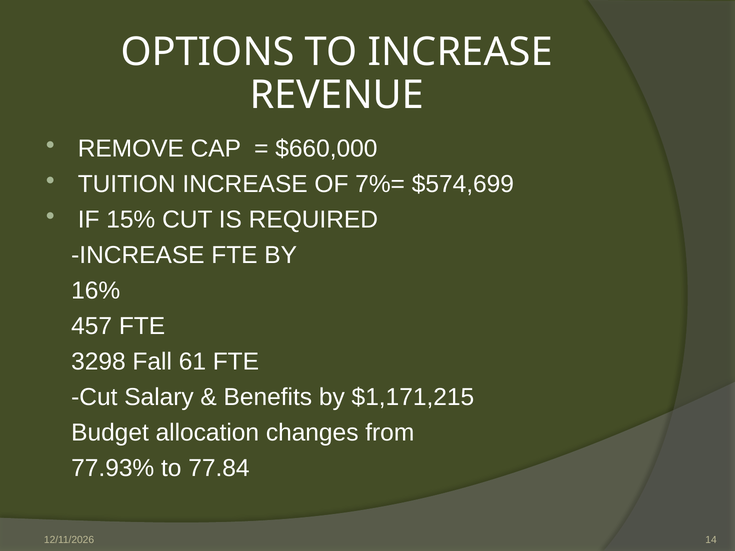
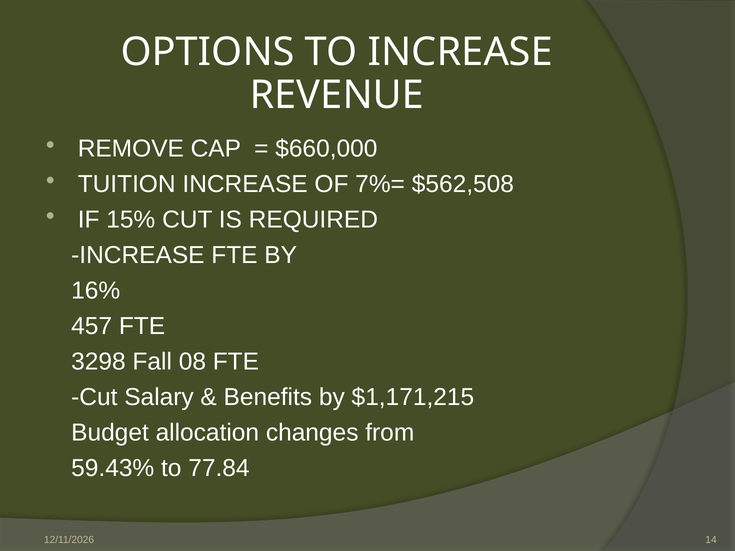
$574,699: $574,699 -> $562,508 (463, 184)
61: 61 -> 08 (192, 362)
77.93%: 77.93% -> 59.43% (113, 468)
